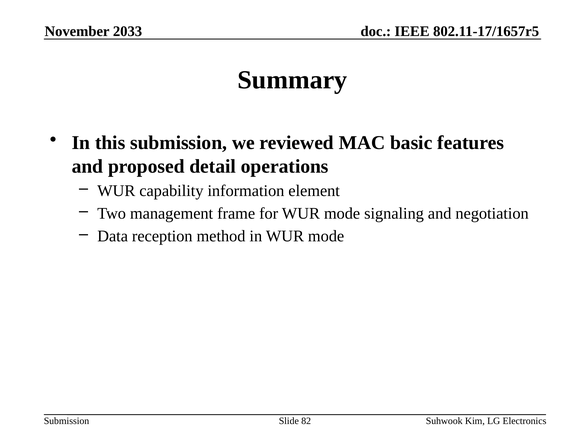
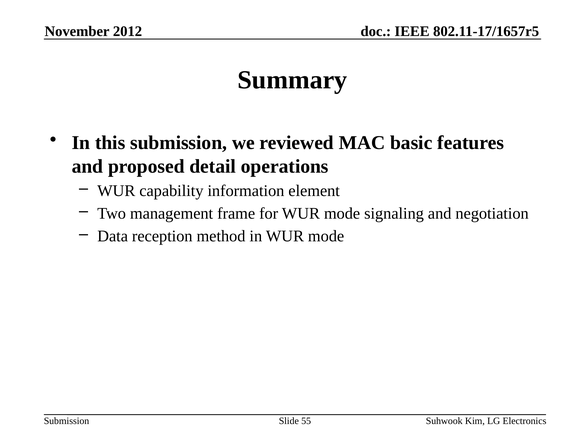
2033: 2033 -> 2012 (128, 31)
82: 82 -> 55 (306, 421)
